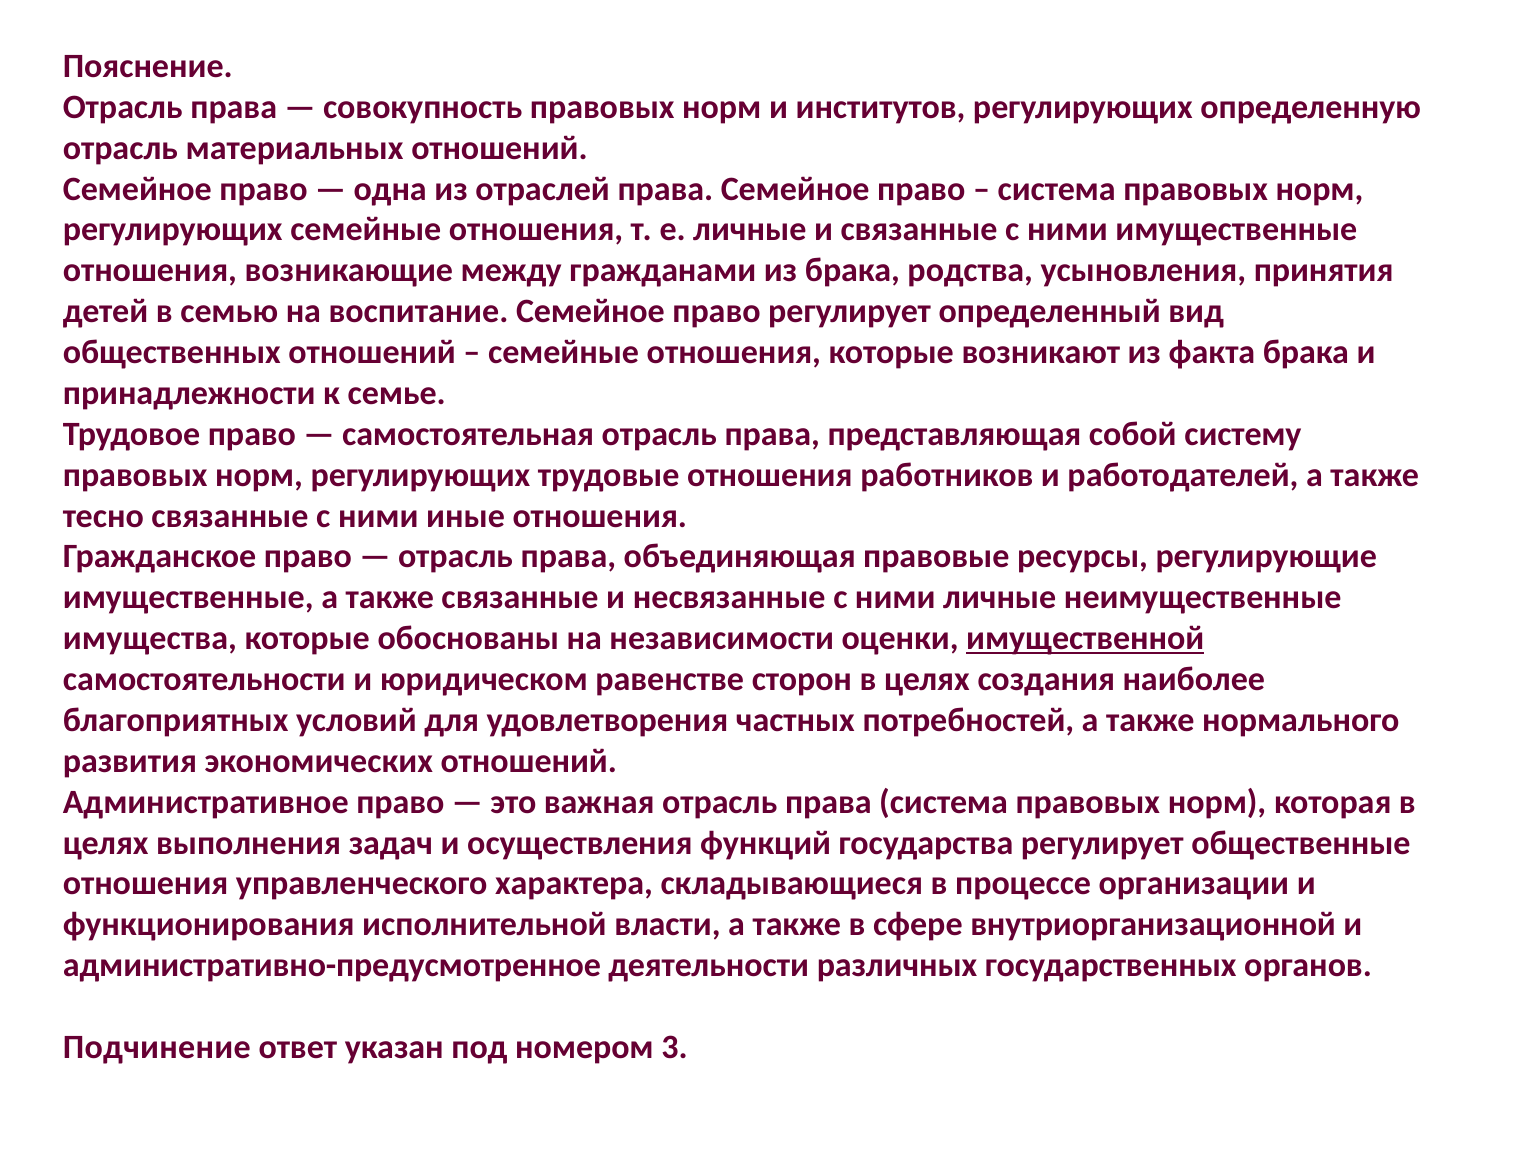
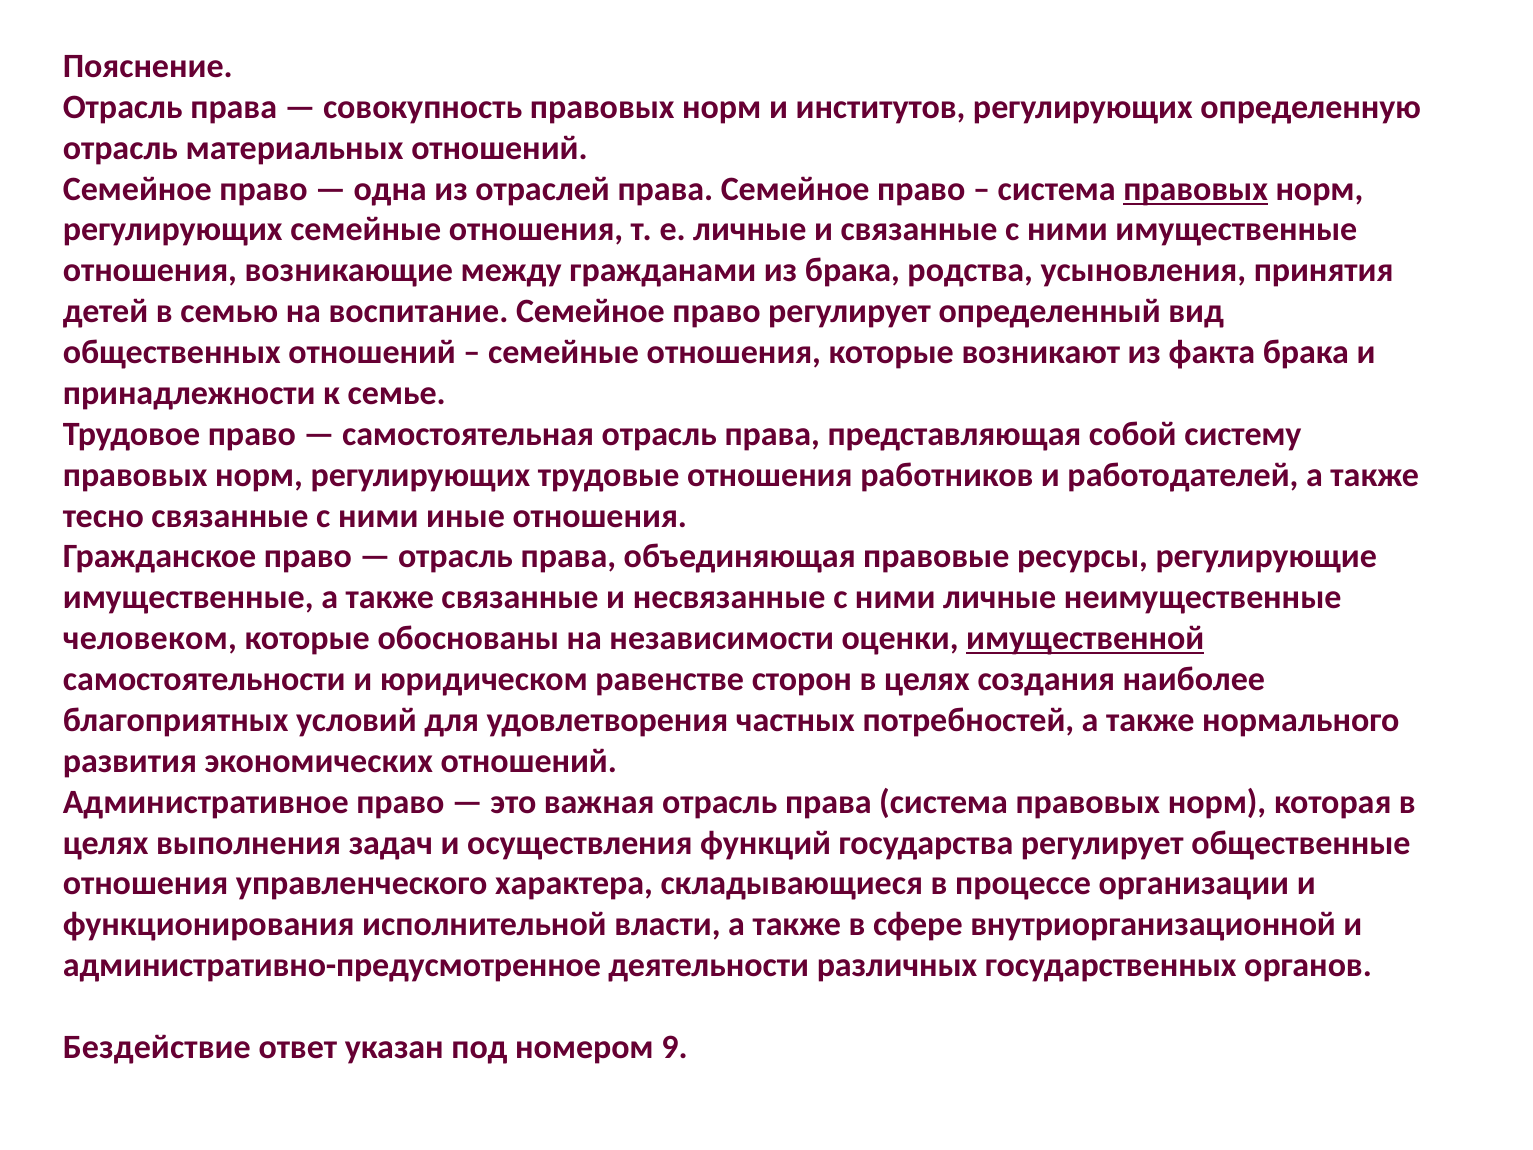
правовых underline: none -> present (1196, 189)
имущества: имущества -> человеком (150, 638)
Подчинение: Подчинение -> Бездействие (157, 1047)
3: 3 -> 9 (675, 1047)
